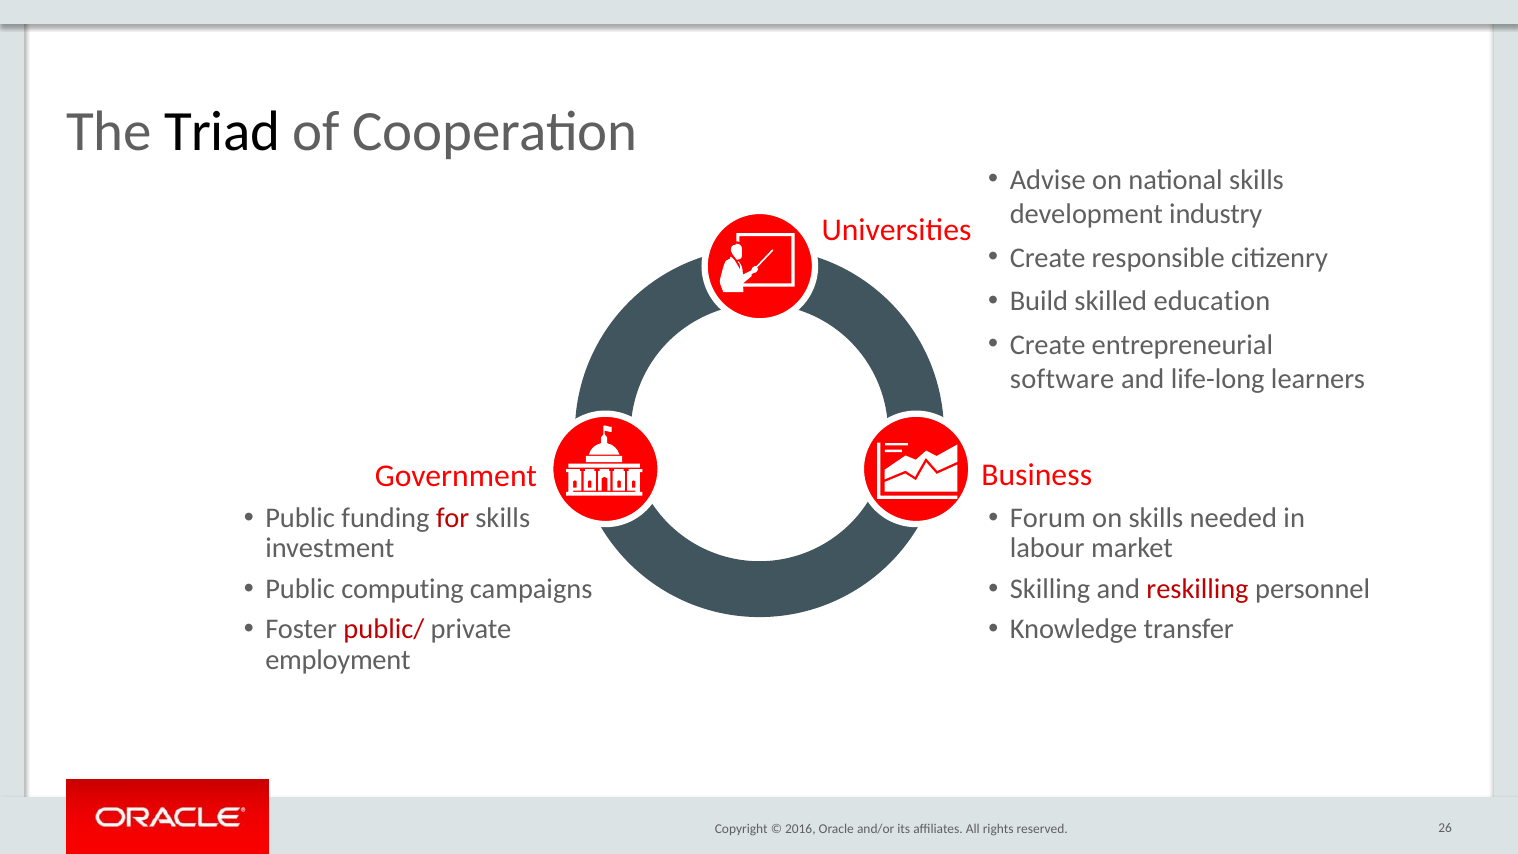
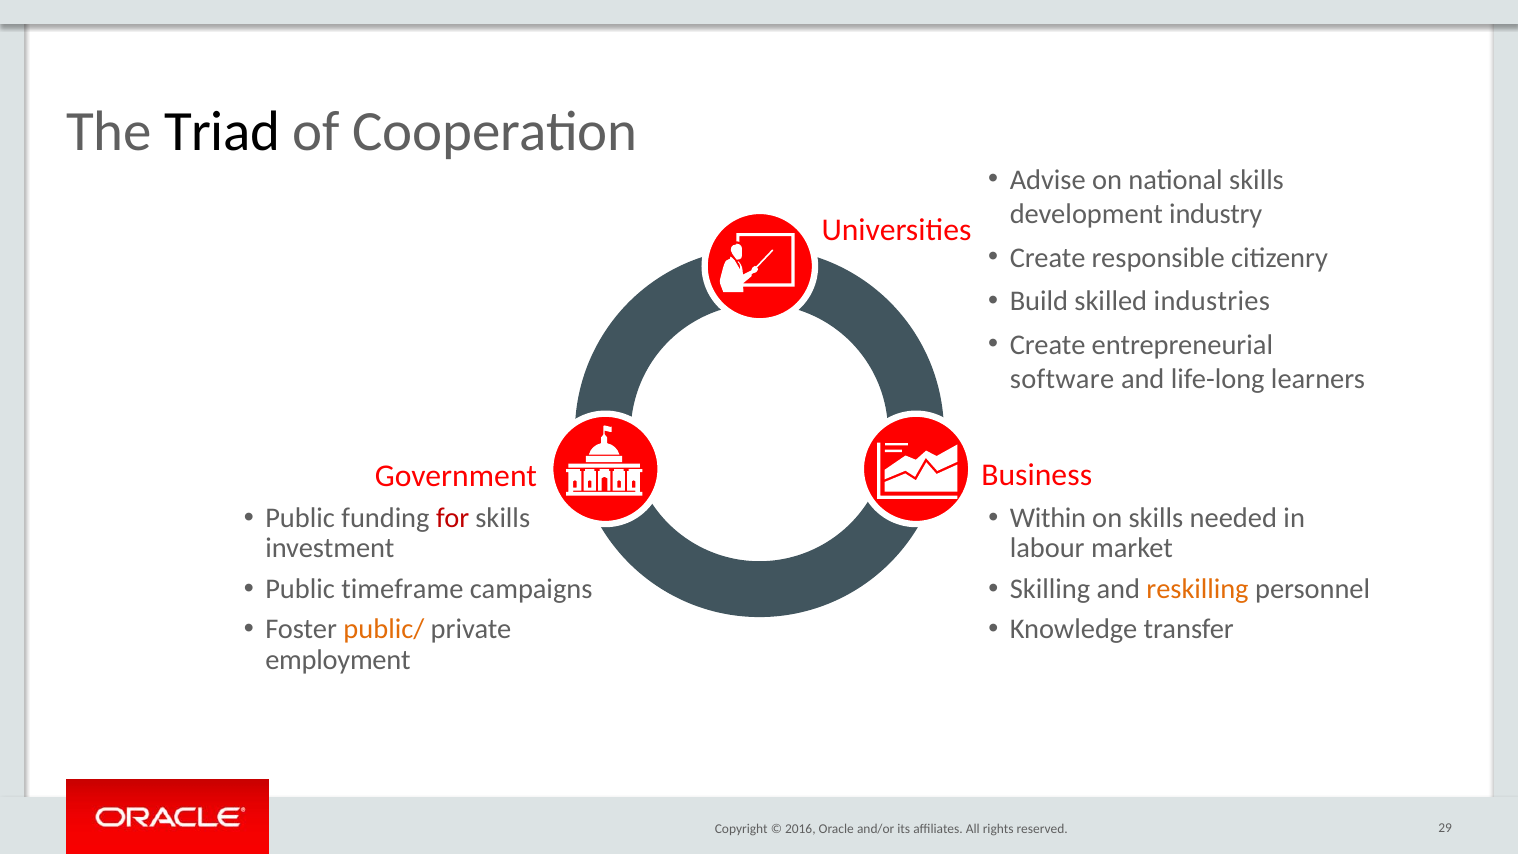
education: education -> industries (1212, 301)
Forum: Forum -> Within (1048, 518)
computing: computing -> timeframe (402, 589)
reskilling colour: red -> orange (1198, 589)
public/ colour: red -> orange (384, 629)
26: 26 -> 29 (1445, 828)
